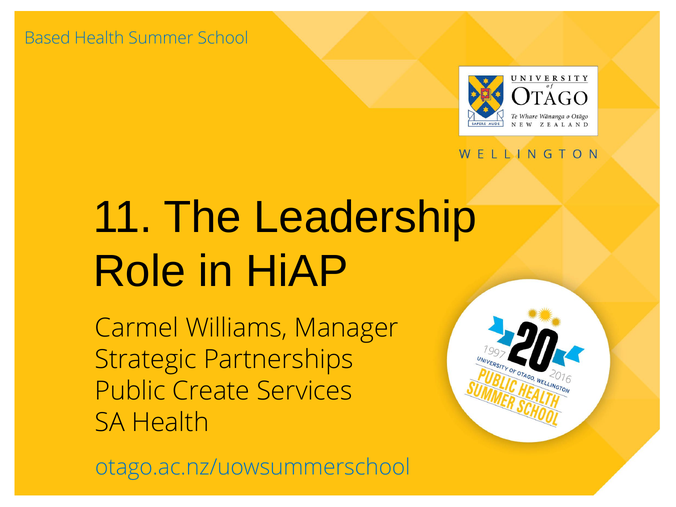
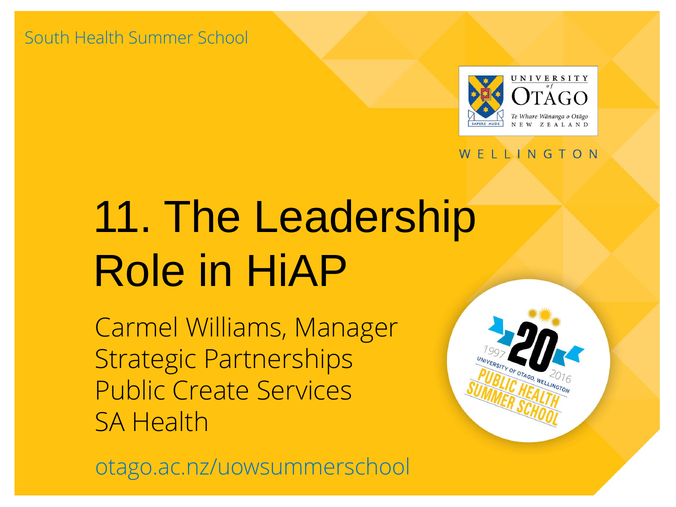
Based: Based -> South (47, 38)
